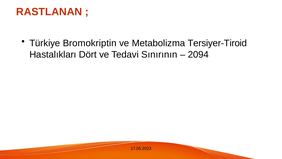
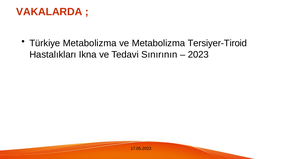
RASTLANAN: RASTLANAN -> VAKALARDA (49, 12)
Türkiye Bromokriptin: Bromokriptin -> Metabolizma (90, 43)
Dört: Dört -> Ikna (88, 54)
2094: 2094 -> 2023 (198, 54)
